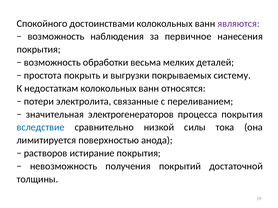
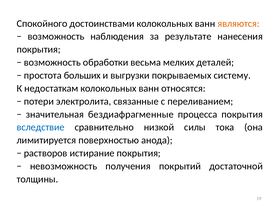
являются colour: purple -> orange (239, 24)
первичное: первичное -> результате (188, 37)
покрыть: покрыть -> больших (82, 76)
электрогенераторов: электрогенераторов -> бездиафрагменные (131, 115)
